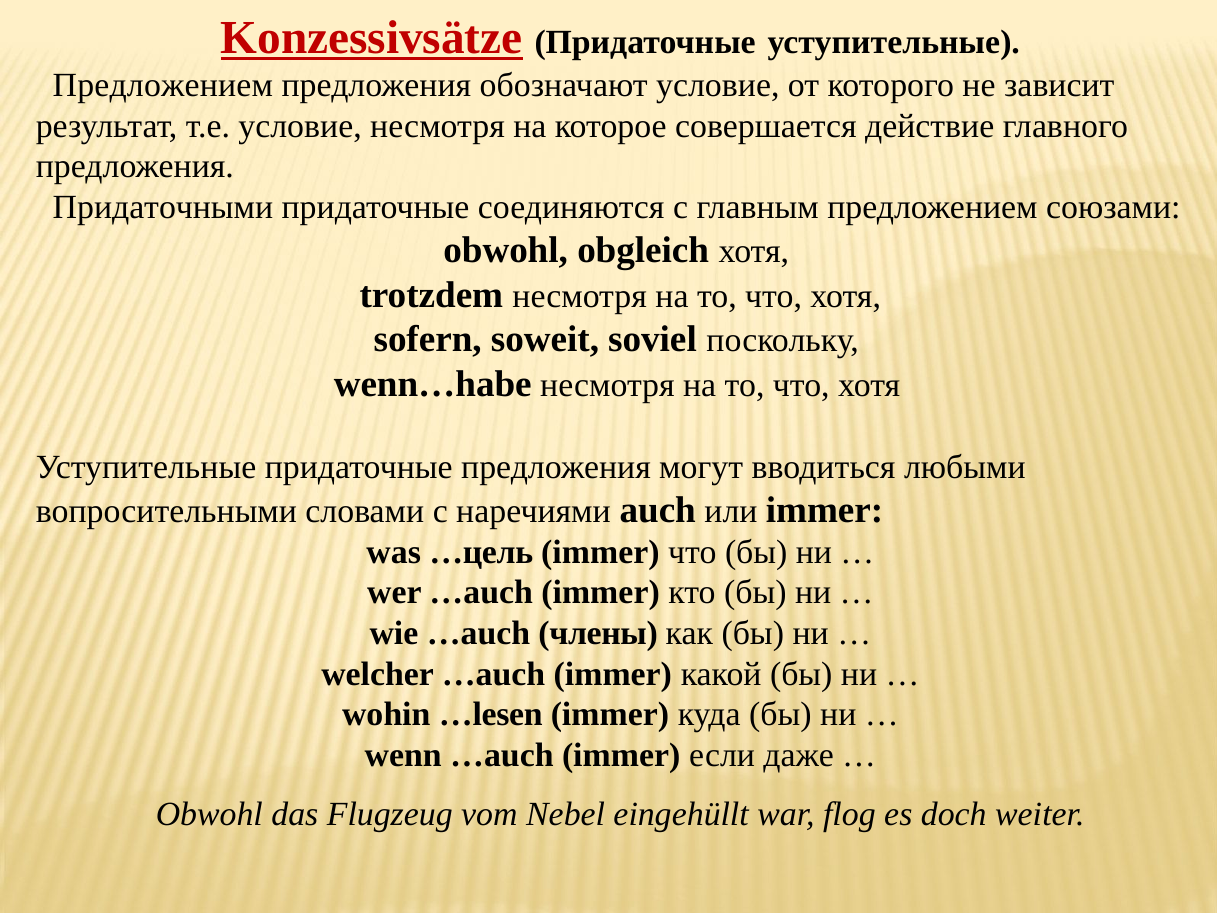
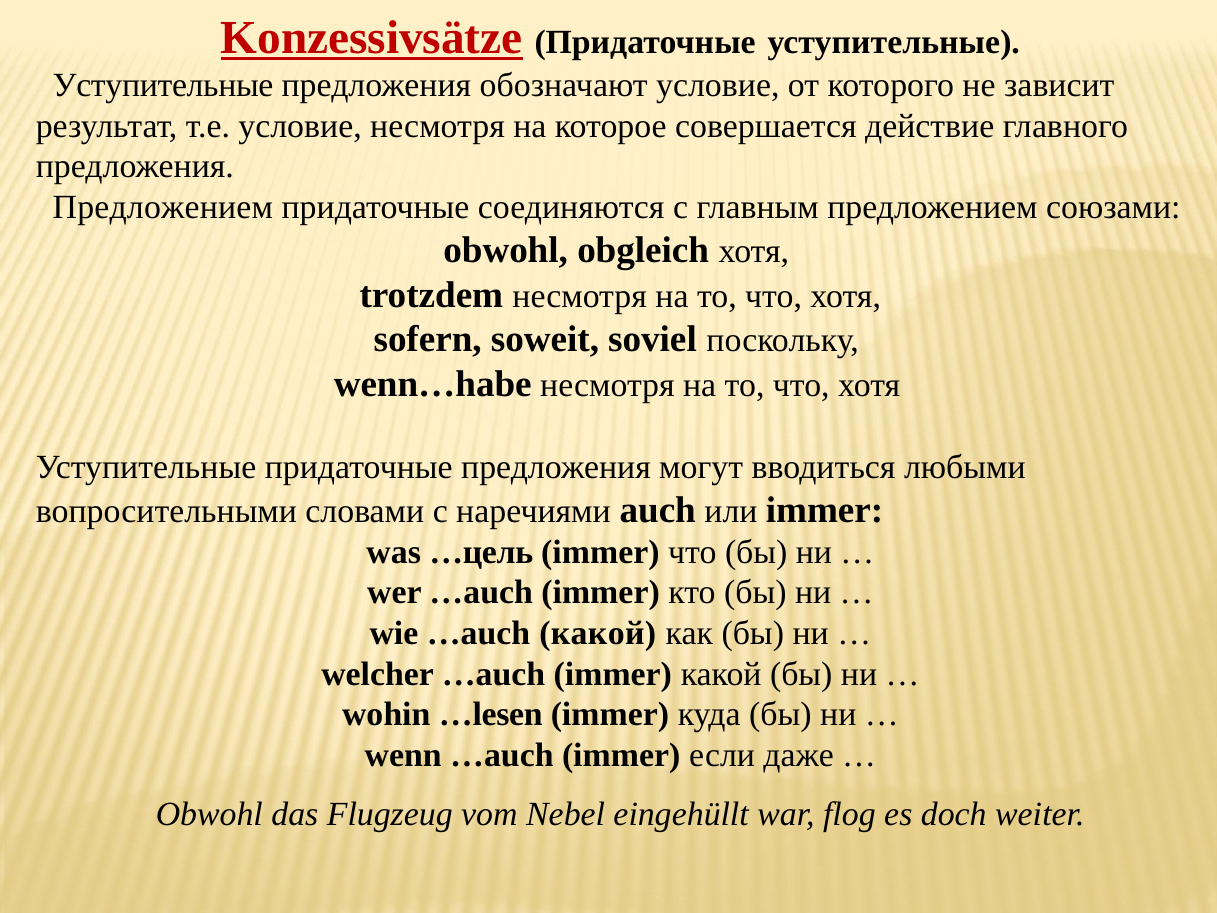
Предложением: Предложением -> Уcтyпитeльные (163, 85)
Придаточными: Придаточными -> Предложением (163, 207)
…auch члены: члены -> какой (598, 633)
